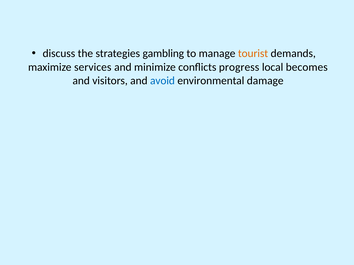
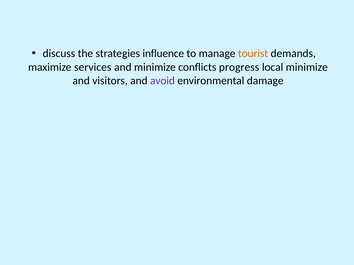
gambling: gambling -> influence (163, 54)
local becomes: becomes -> minimize (307, 67)
avoid colour: blue -> purple (162, 81)
